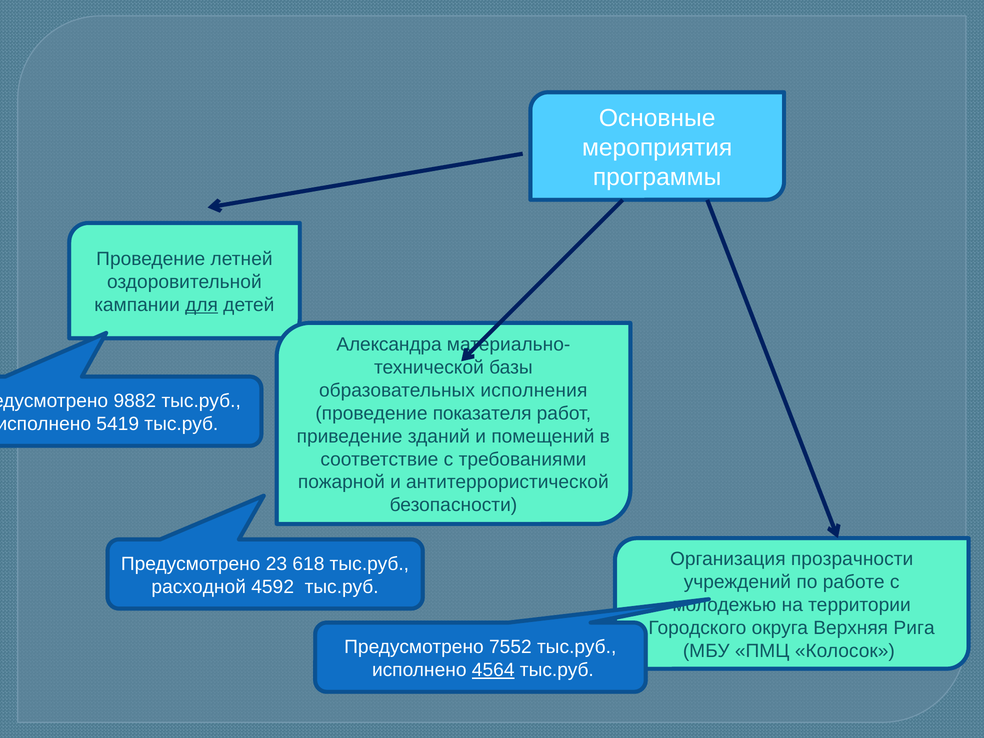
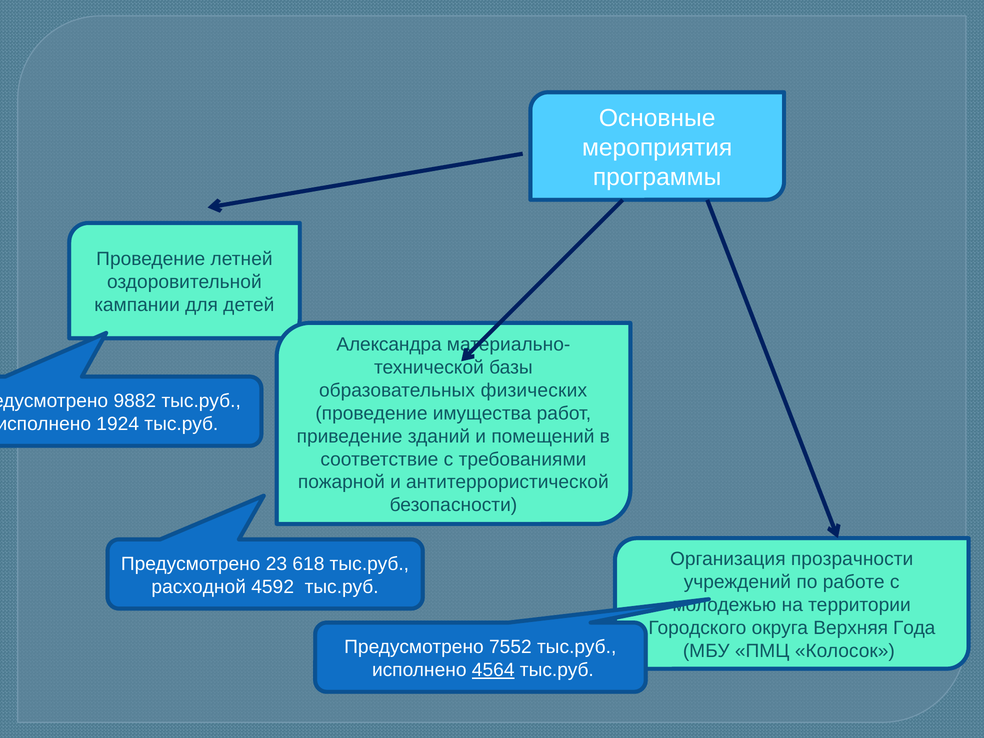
для underline: present -> none (202, 305)
исполнения: исполнения -> физических (534, 390)
показателя: показателя -> имущества (482, 413)
5419: 5419 -> 1924 (118, 424)
Рига: Рига -> Года (914, 628)
